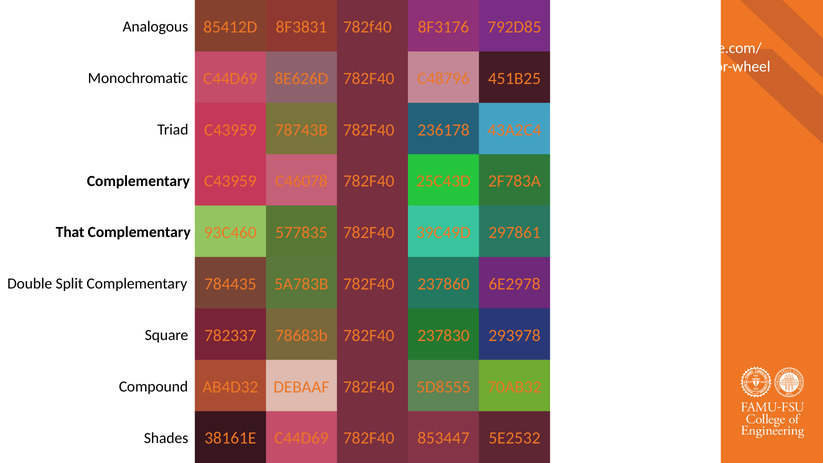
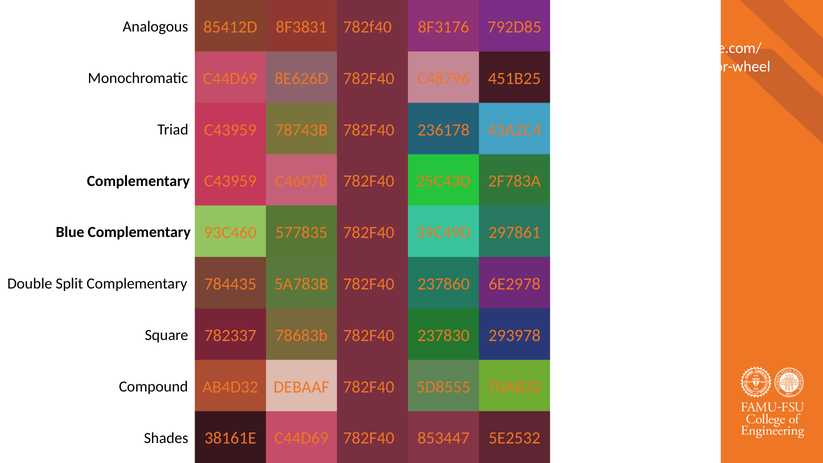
That: That -> Blue (70, 232)
